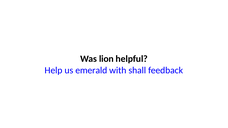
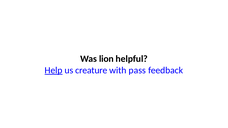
Help underline: none -> present (54, 70)
emerald: emerald -> creature (91, 70)
shall: shall -> pass (137, 70)
